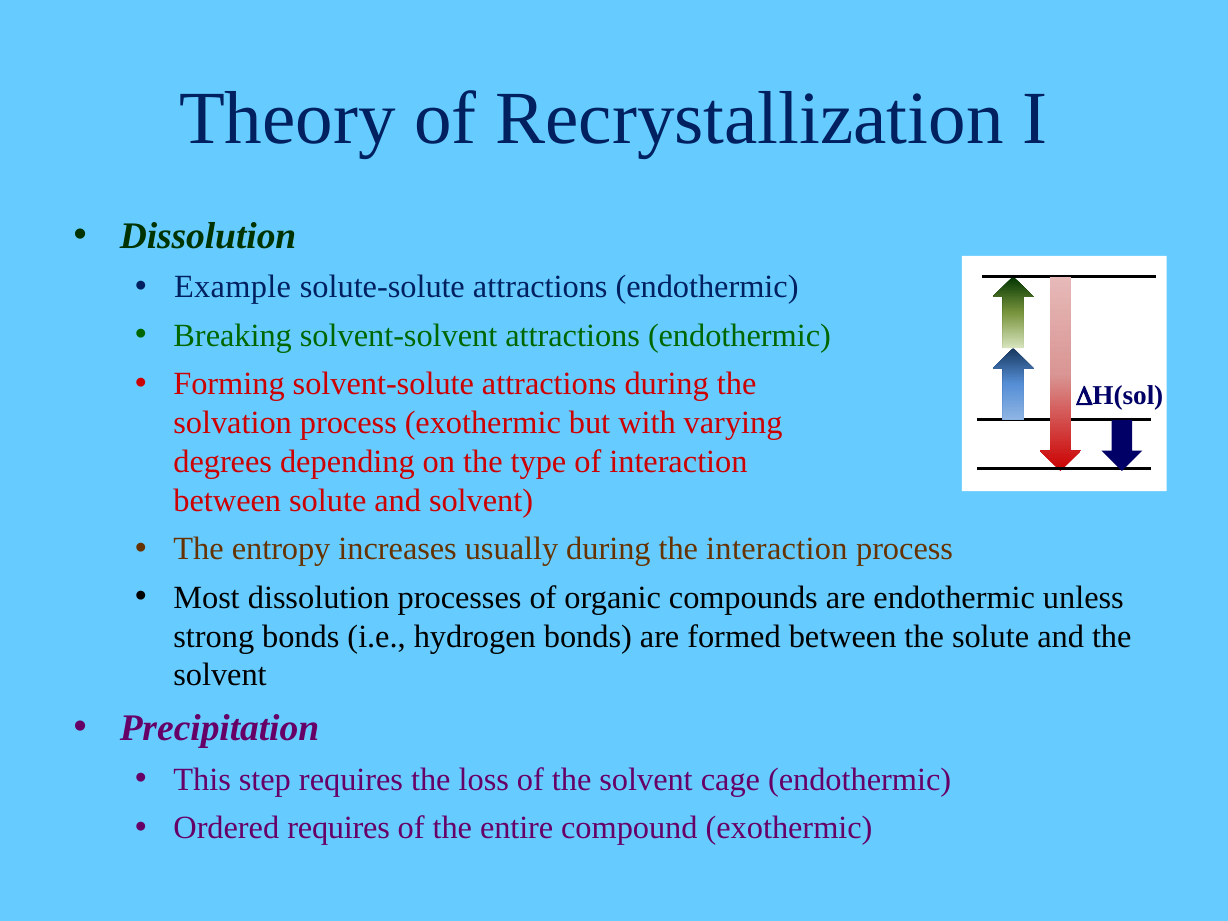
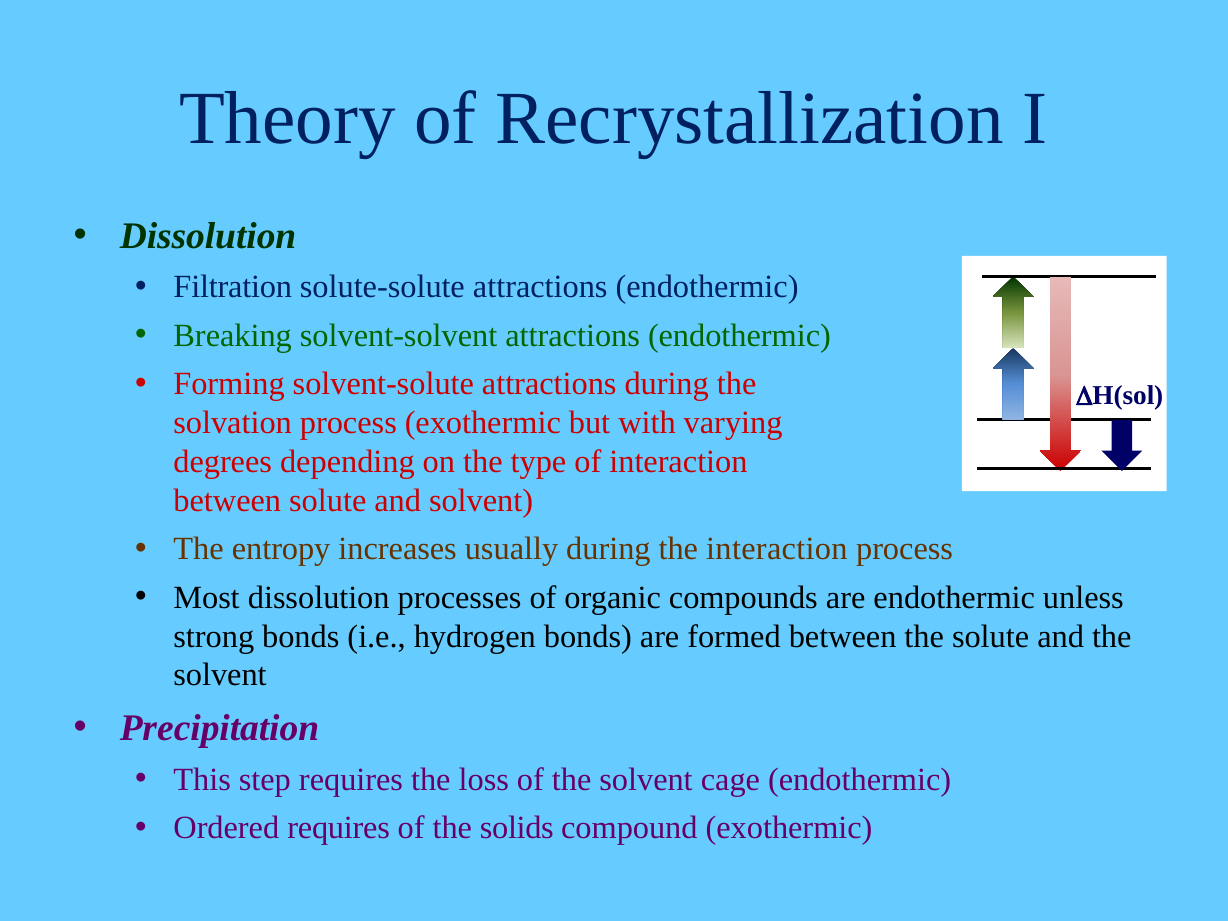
Example: Example -> Filtration (233, 287)
entire: entire -> solids (517, 828)
